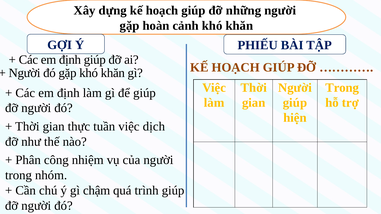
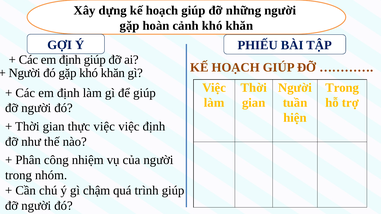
giúp: giúp -> tuần (295, 103)
thực tuần: tuần -> việc (104, 127)
việc dịch: dịch -> định (154, 127)
